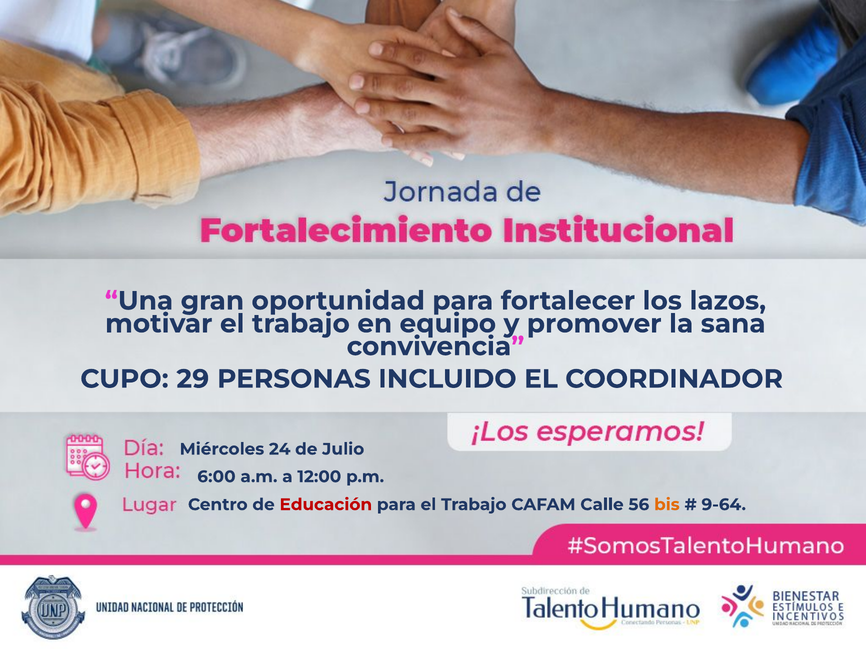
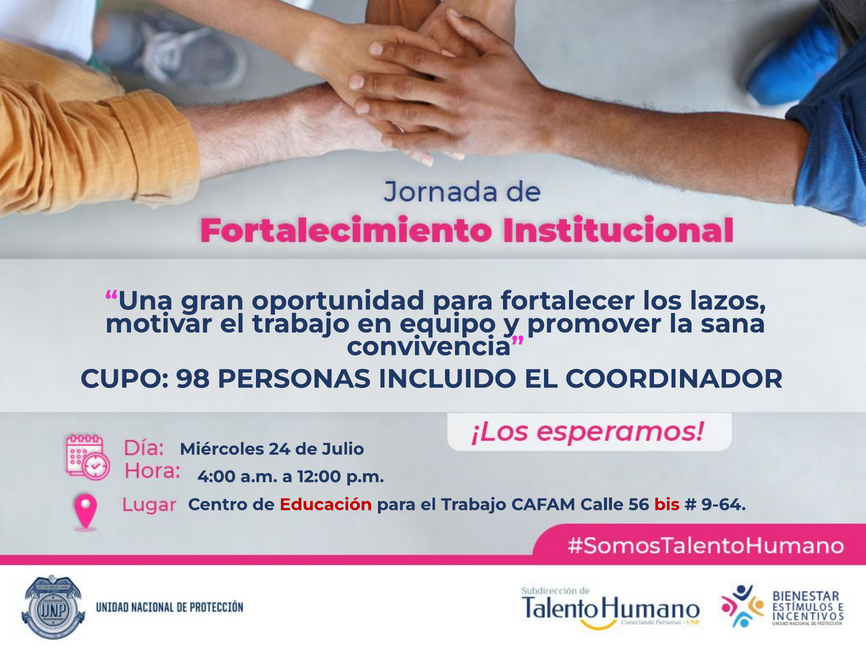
29: 29 -> 98 (193, 379)
6:00: 6:00 -> 4:00 (217, 477)
bis colour: orange -> red (667, 505)
